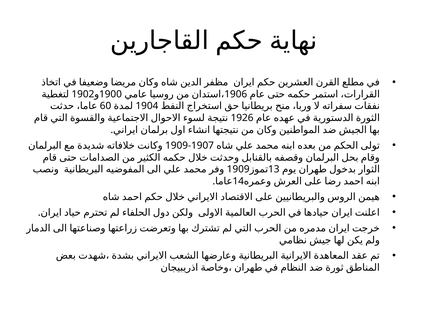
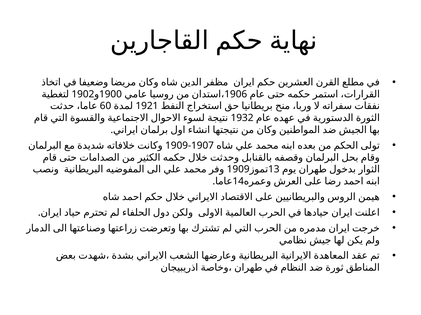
1904: 1904 -> 1921 (147, 106)
1926: 1926 -> 1932 (242, 118)
